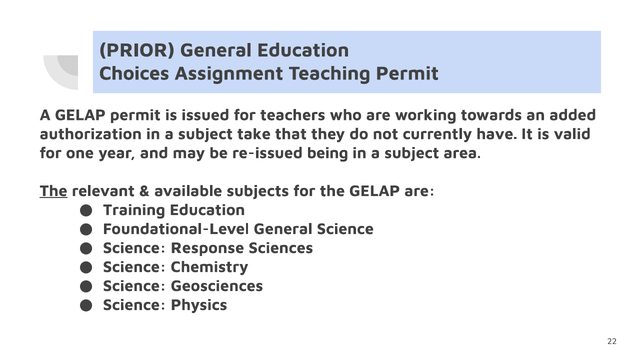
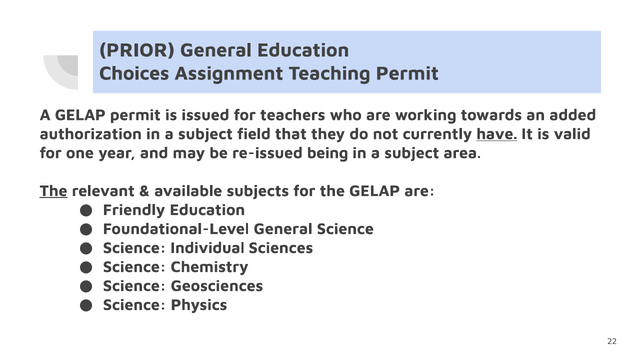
take: take -> field (254, 134)
have underline: none -> present (497, 134)
Training: Training -> Friendly (134, 210)
Response: Response -> Individual (208, 248)
